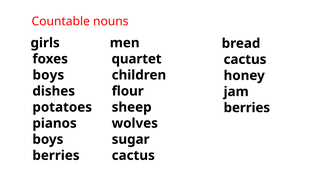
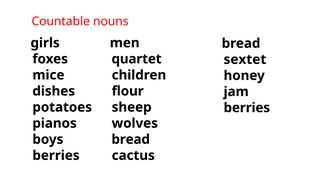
cactus: cactus -> sextet (245, 60)
boys: boys -> mice (48, 75)
sugar: sugar -> bread (131, 139)
